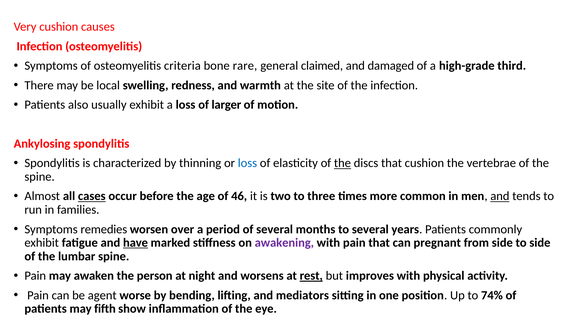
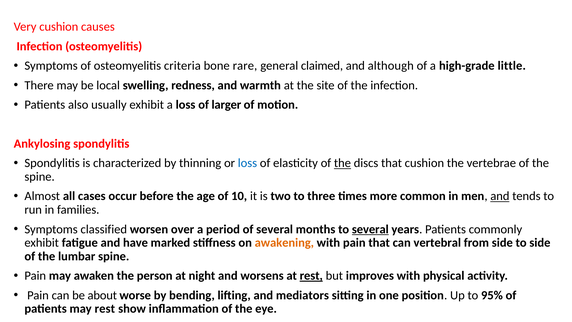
damaged: damaged -> although (391, 66)
third: third -> little (512, 66)
cases underline: present -> none (92, 196)
46: 46 -> 10 (239, 196)
remedies: remedies -> classified (104, 229)
several underline: none -> present (370, 229)
have underline: present -> none (136, 243)
awakening colour: purple -> orange (284, 243)
pregnant: pregnant -> vertebral (437, 243)
agent: agent -> about (102, 295)
74%: 74% -> 95% (492, 295)
may fifth: fifth -> rest (105, 309)
